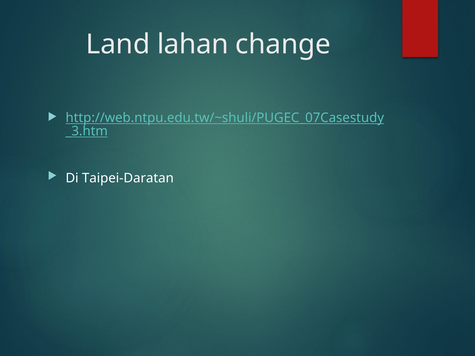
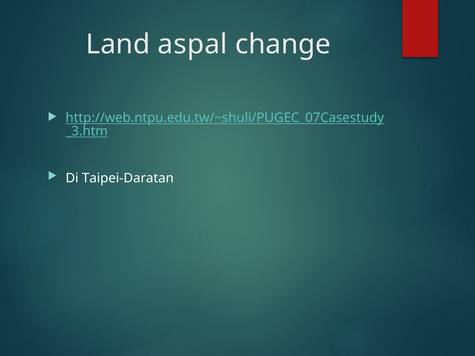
lahan: lahan -> aspal (193, 44)
